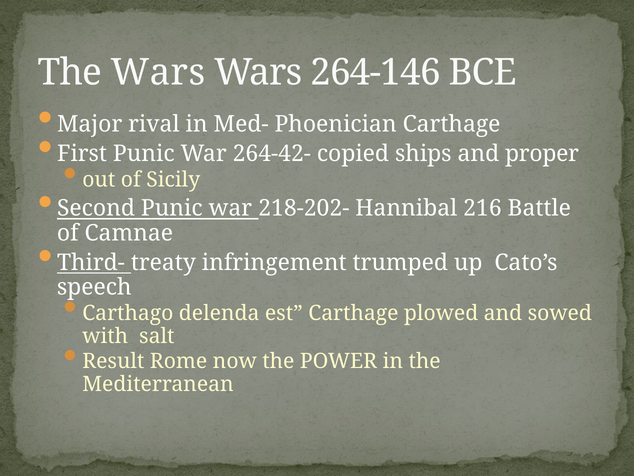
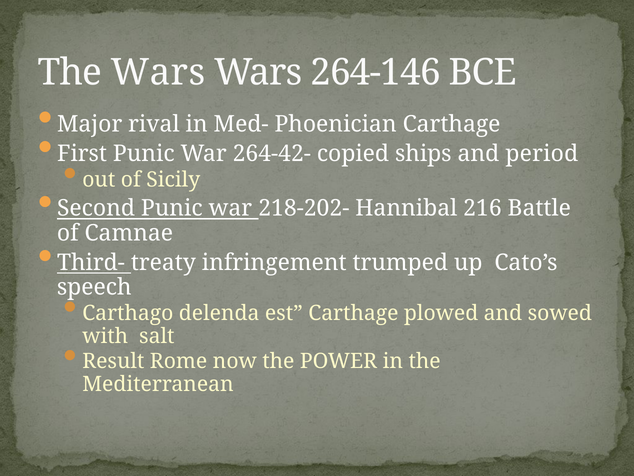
proper: proper -> period (542, 154)
